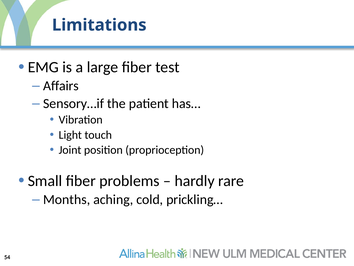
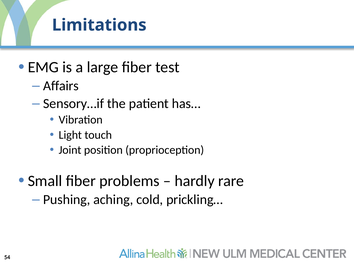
Months: Months -> Pushing (67, 199)
